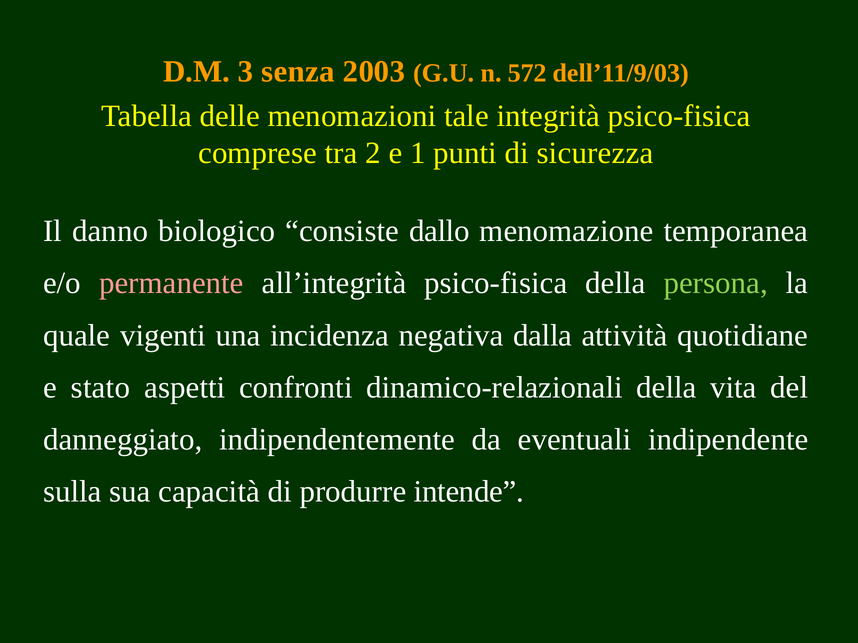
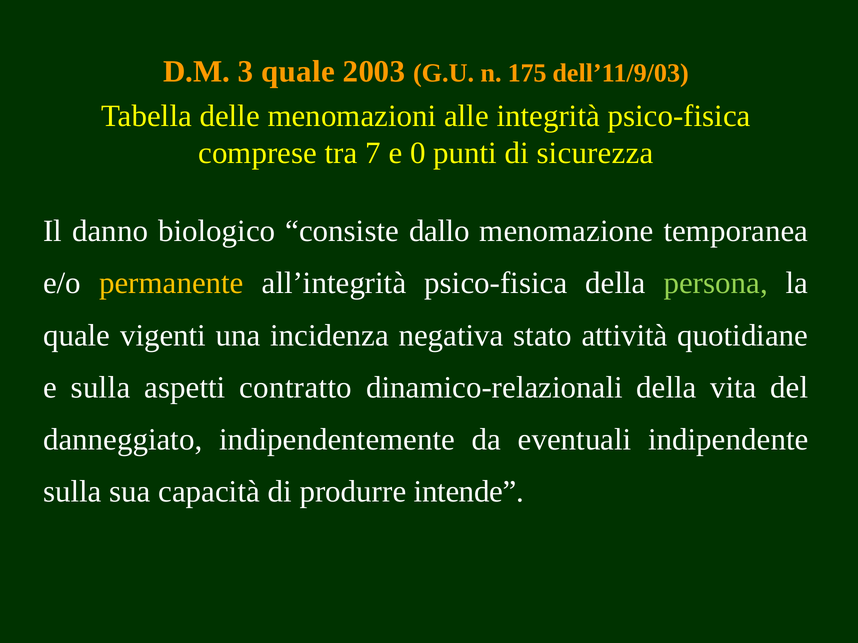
3 senza: senza -> quale (298, 72)
572: 572 -> 175 (527, 73)
tale: tale -> alle (466, 116)
2: 2 -> 7 (373, 153)
1: 1 -> 0 (418, 153)
permanente colour: pink -> yellow (171, 283)
dalla: dalla -> stato (543, 336)
e stato: stato -> sulla (101, 388)
confronti: confronti -> contratto (296, 388)
